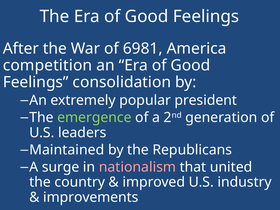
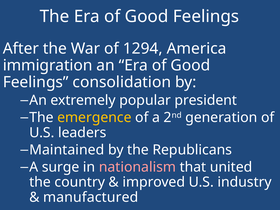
6981: 6981 -> 1294 (143, 49)
competition: competition -> immigration (48, 65)
emergence colour: light green -> yellow (94, 117)
improvements: improvements -> manufactured (91, 197)
